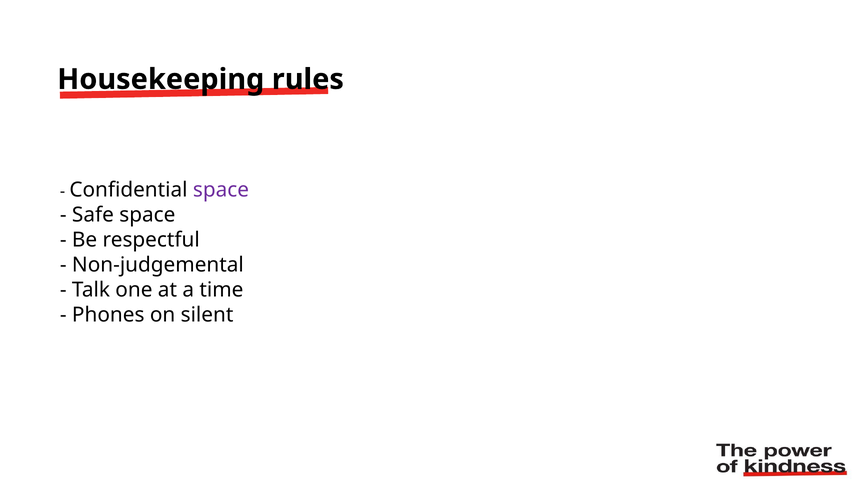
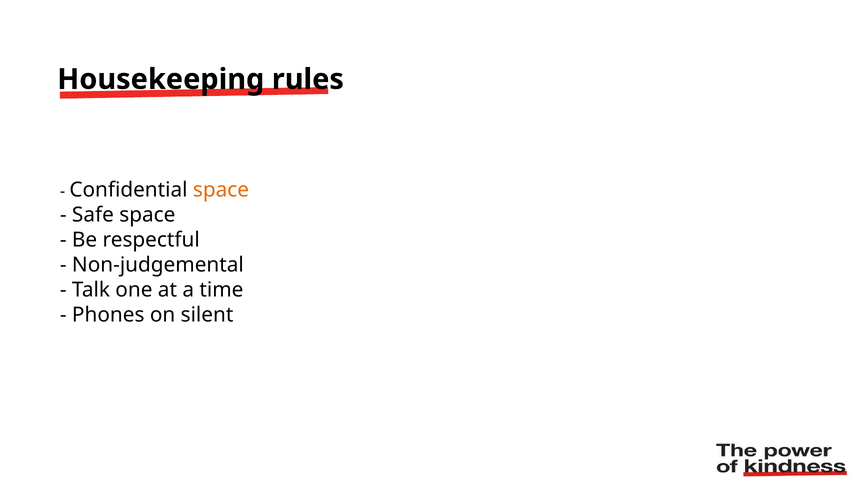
space colour: purple -> orange (221, 190)
